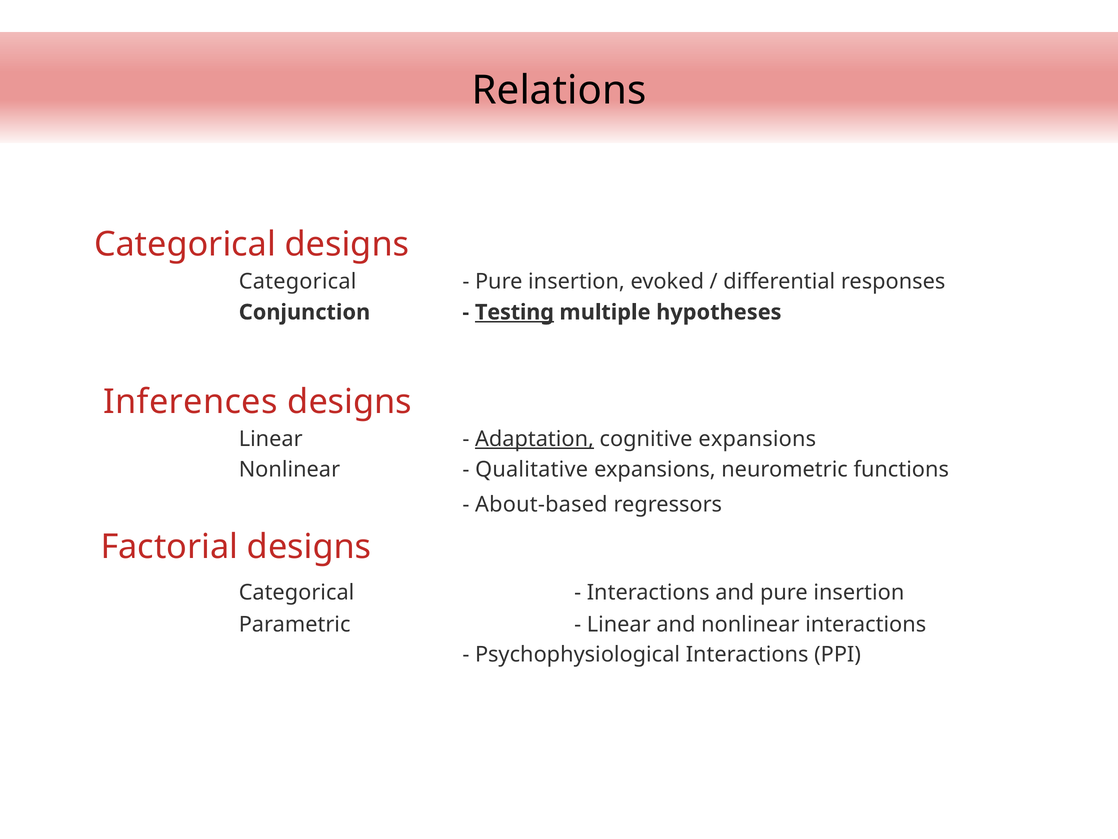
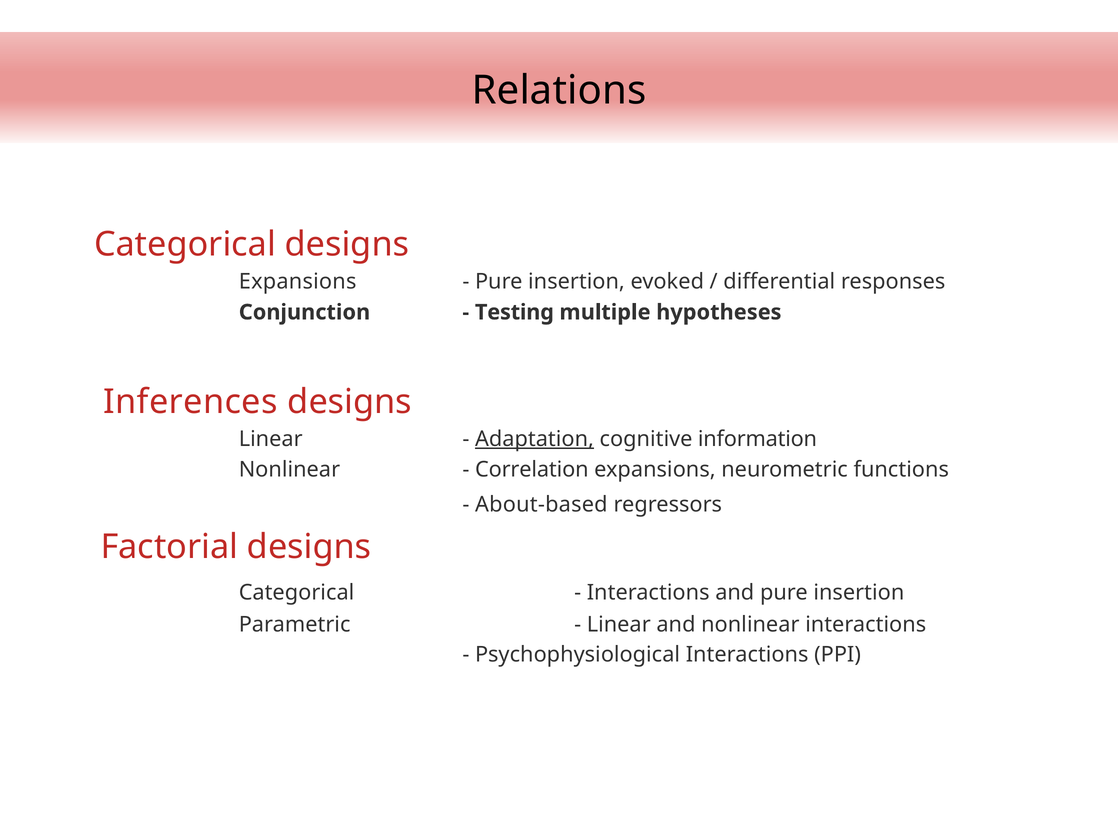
Categorical: Categorical -> Expansions (298, 282)
Testing underline: present -> none (514, 312)
cognitive expansions: expansions -> information (758, 439)
Qualitative: Qualitative -> Correlation (532, 469)
